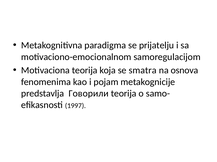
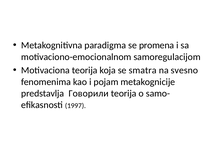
prijatelju: prijatelju -> promena (157, 46)
osnova: osnova -> svesno (184, 71)
